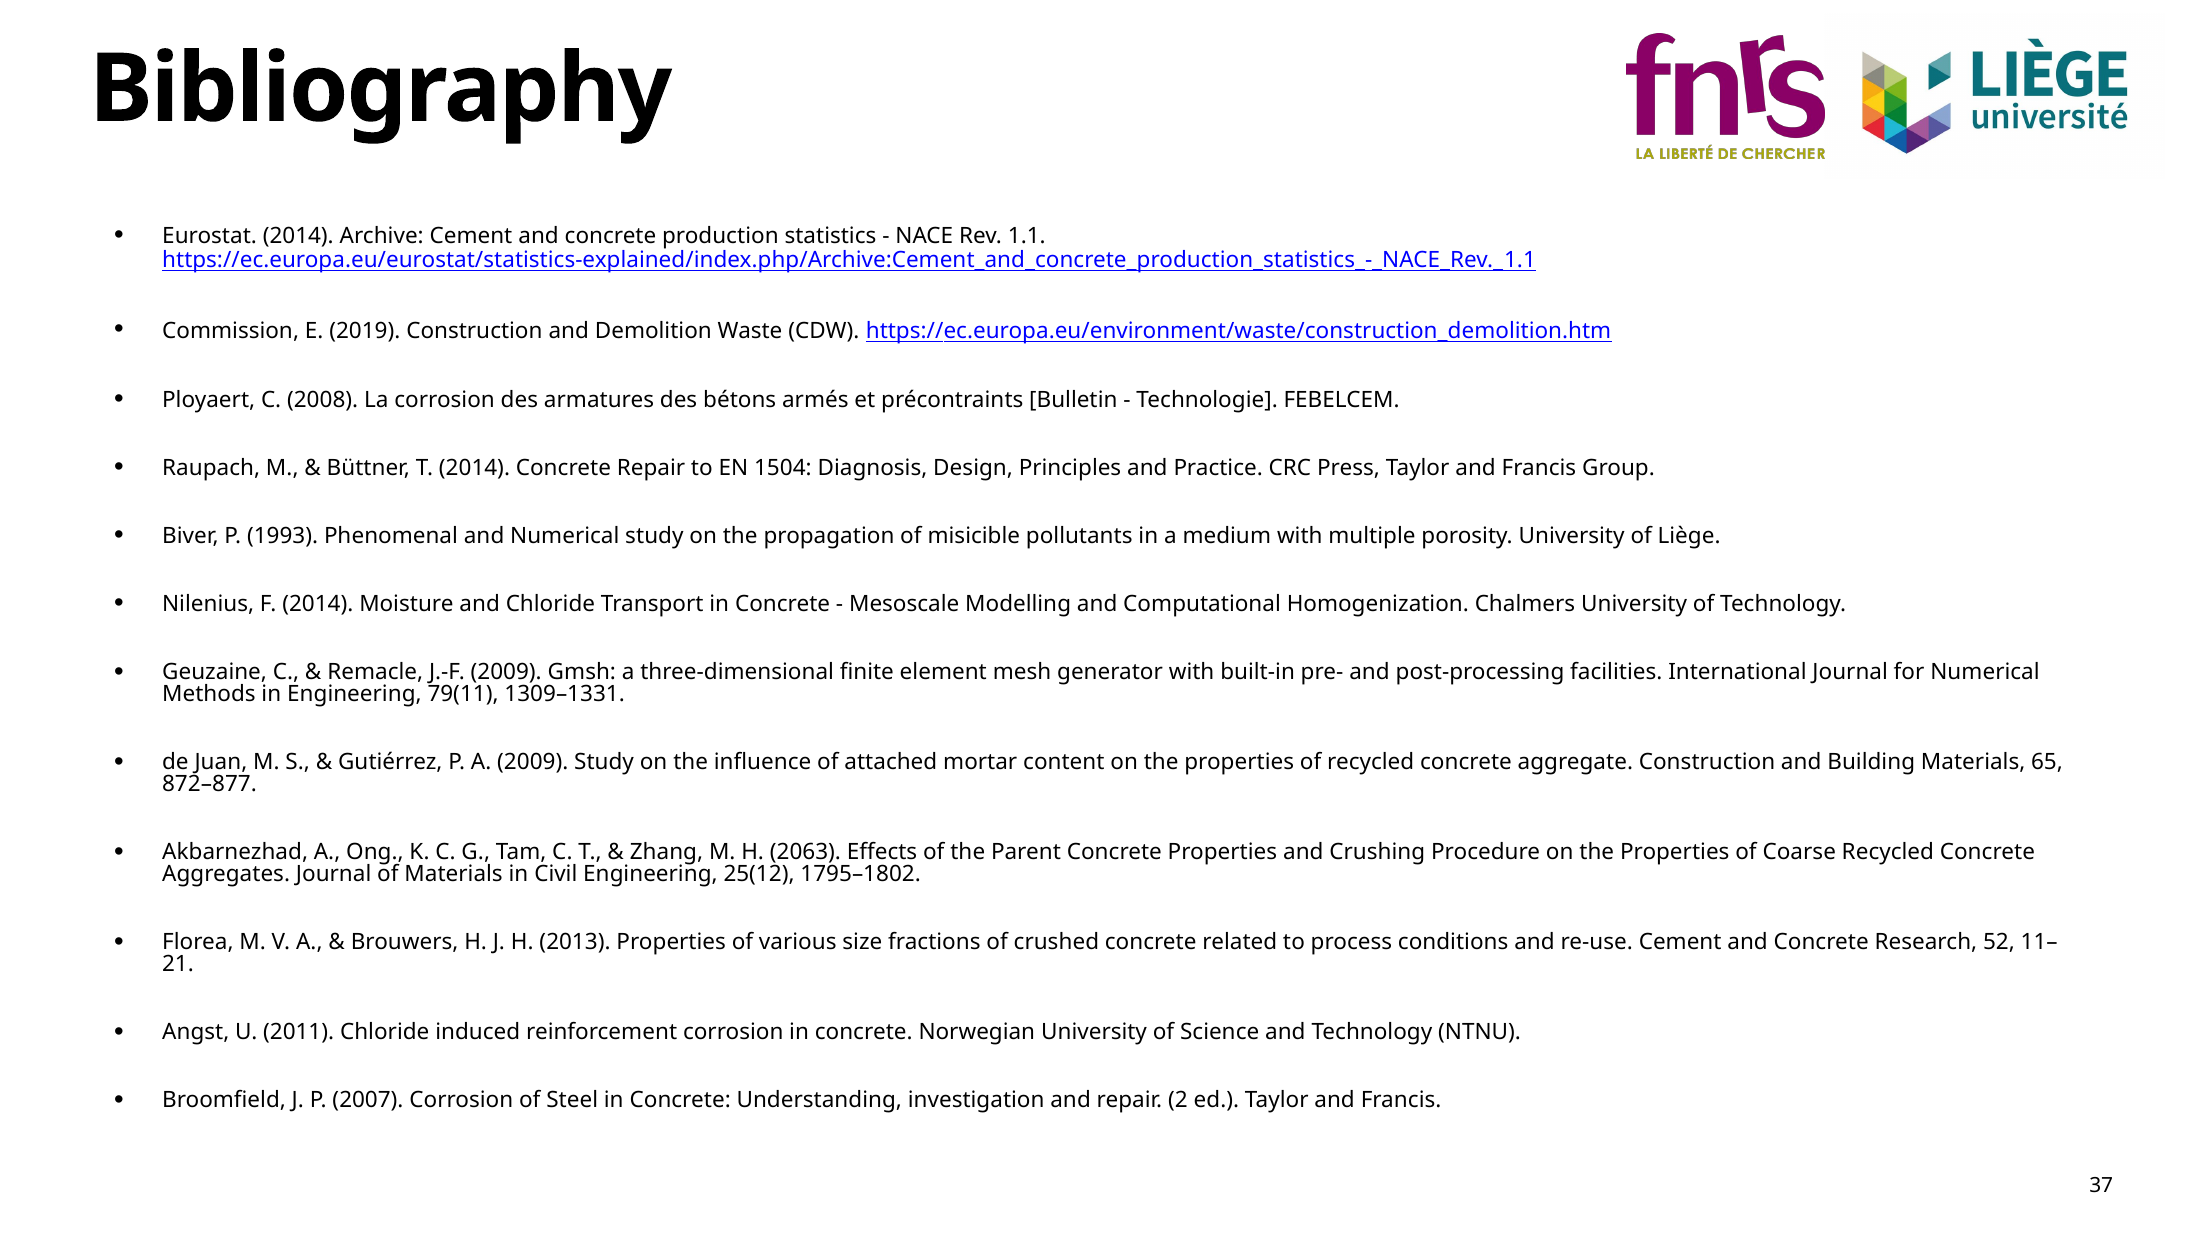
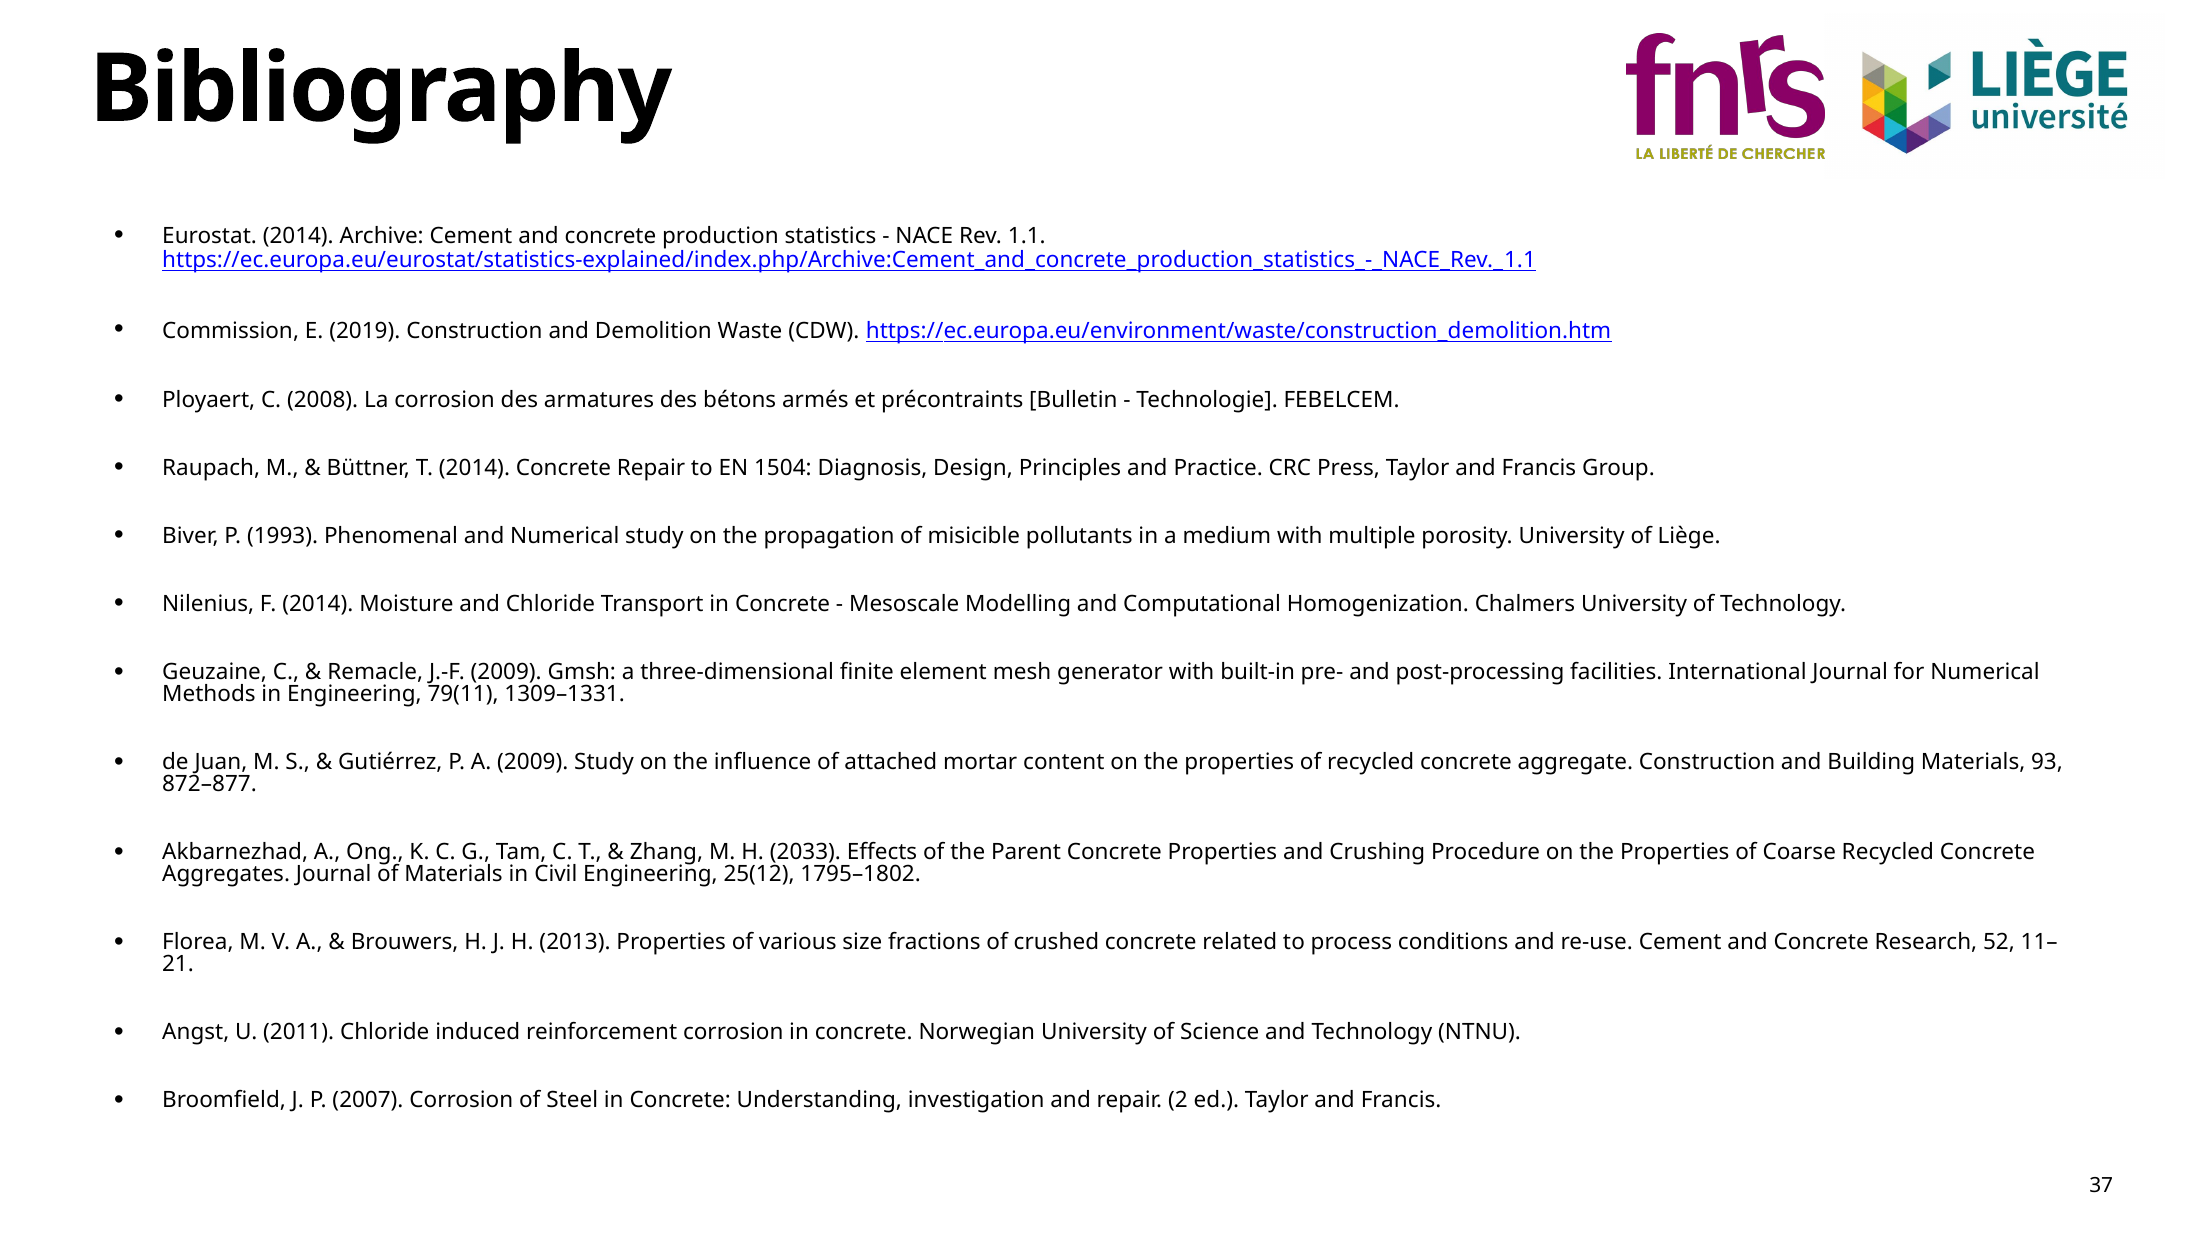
65: 65 -> 93 (2047, 762)
2063: 2063 -> 2033 (805, 852)
